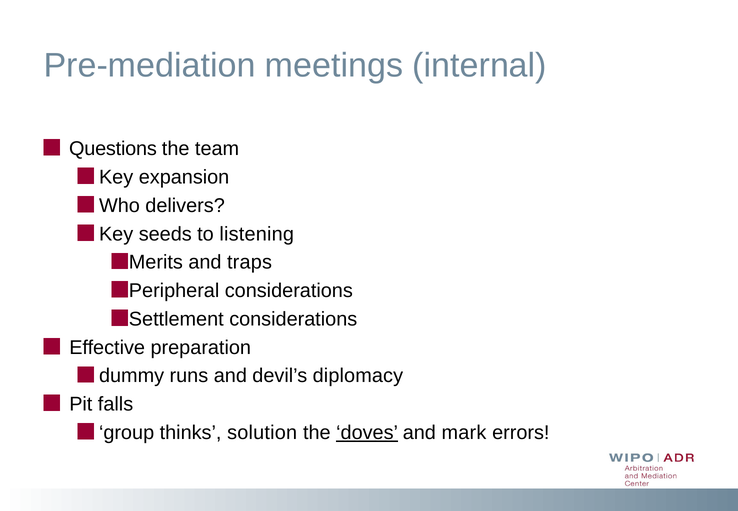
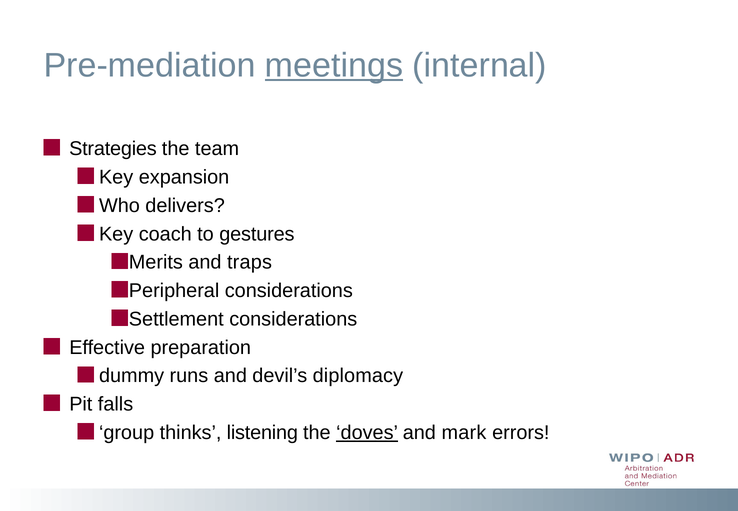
meetings underline: none -> present (334, 65)
Questions: Questions -> Strategies (113, 149)
seeds: seeds -> coach (165, 234)
listening: listening -> gestures (257, 234)
solution: solution -> listening (262, 433)
